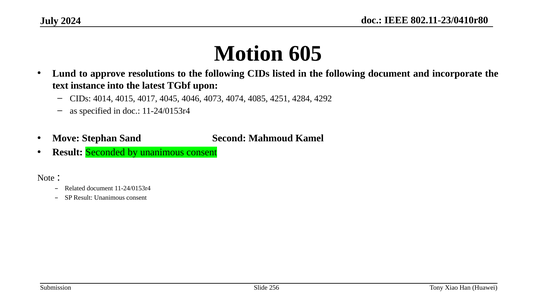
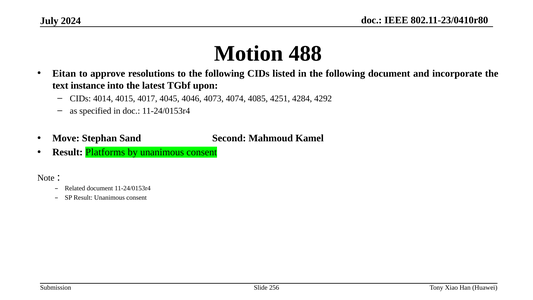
605: 605 -> 488 (305, 54)
Lund: Lund -> Eitan (64, 73)
Seconded: Seconded -> Platforms (105, 152)
